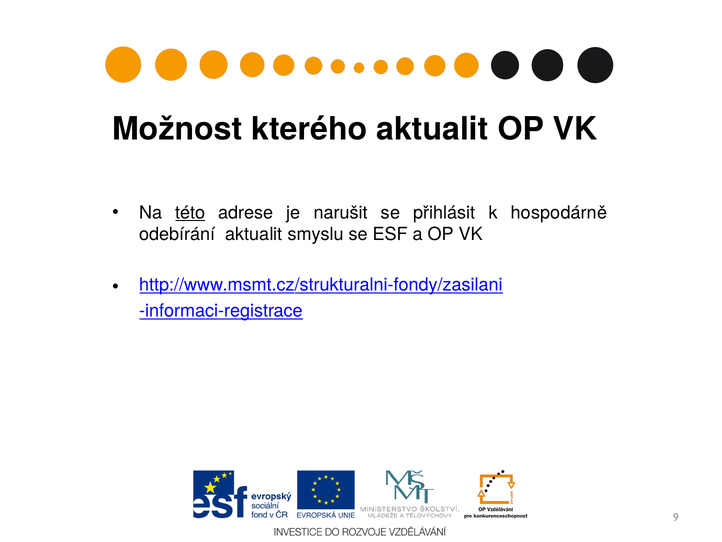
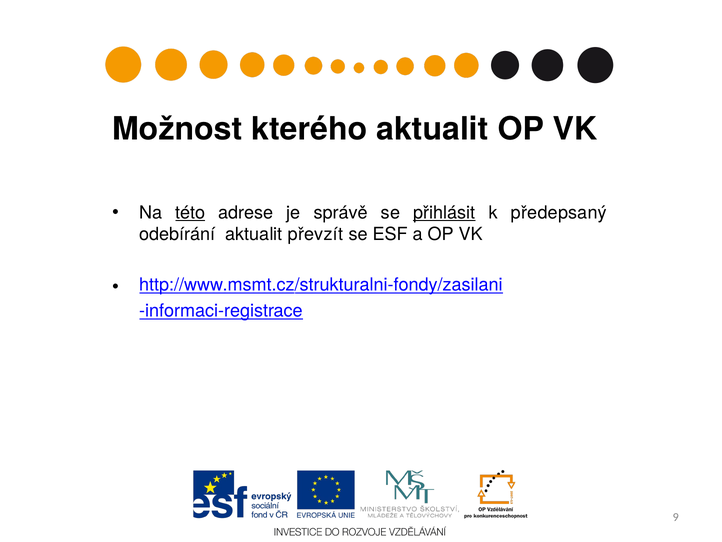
narušit: narušit -> správě (341, 212)
přihlásit underline: none -> present (444, 212)
hospodárně: hospodárně -> předepsaný (559, 212)
smyslu: smyslu -> převzít (315, 234)
